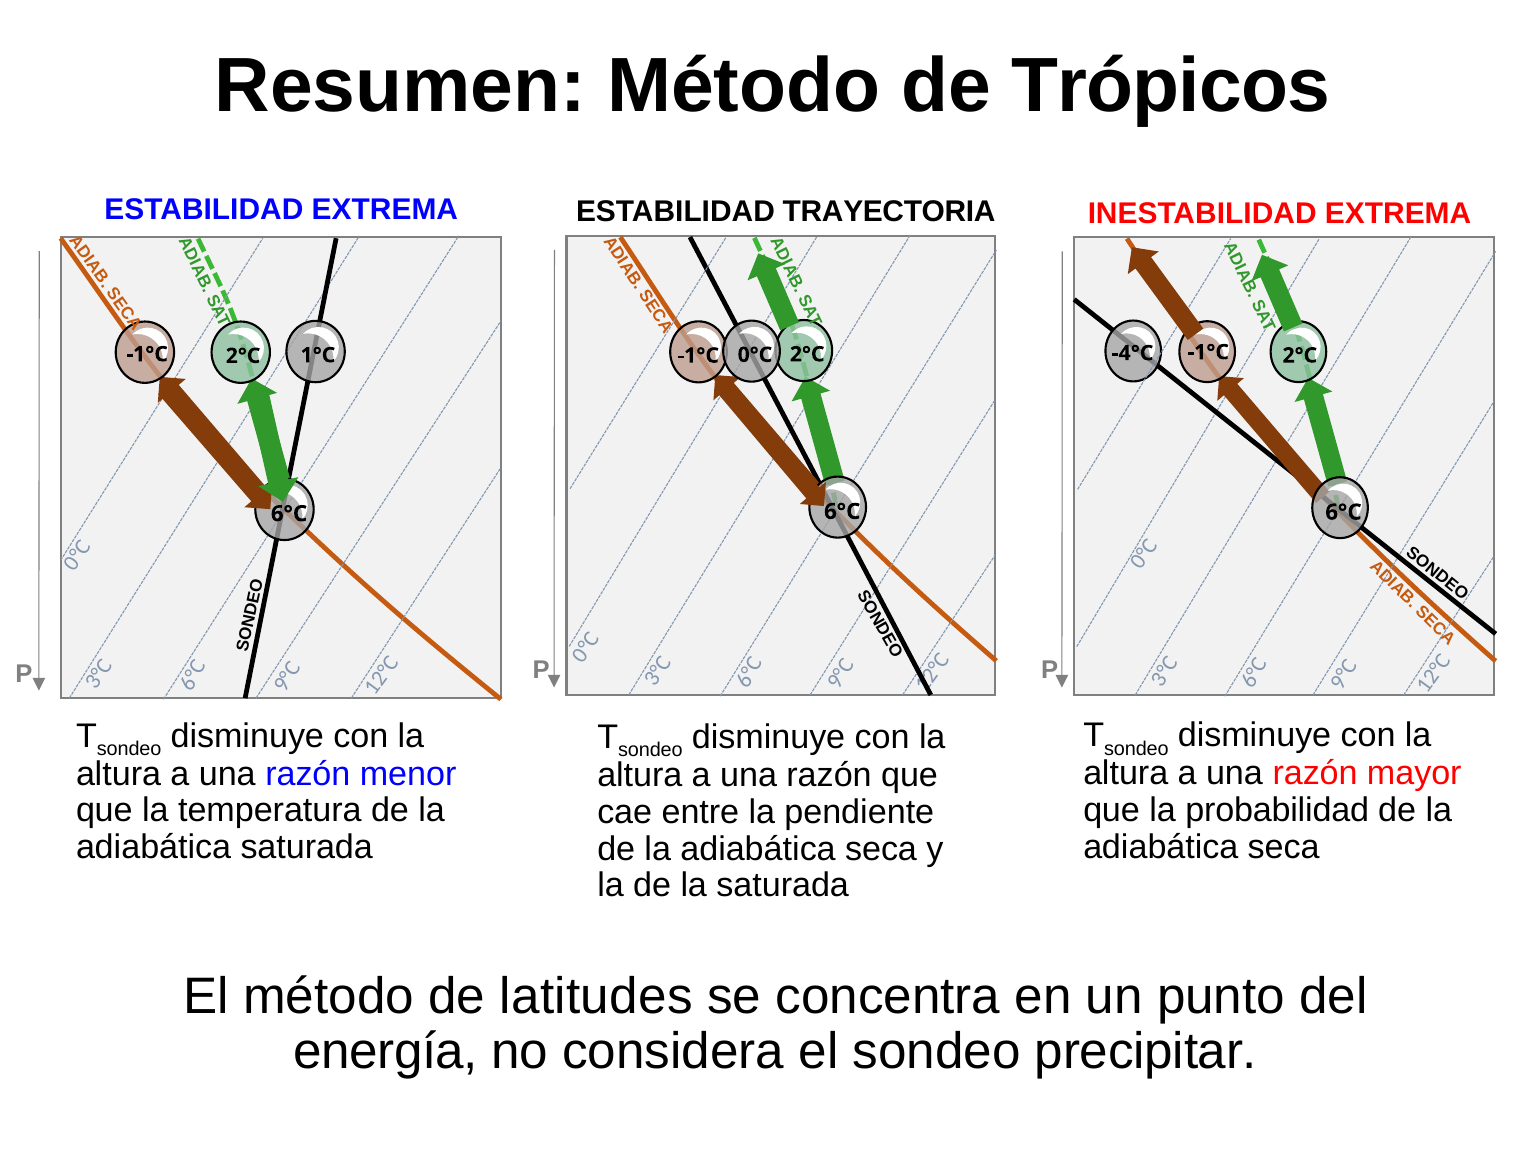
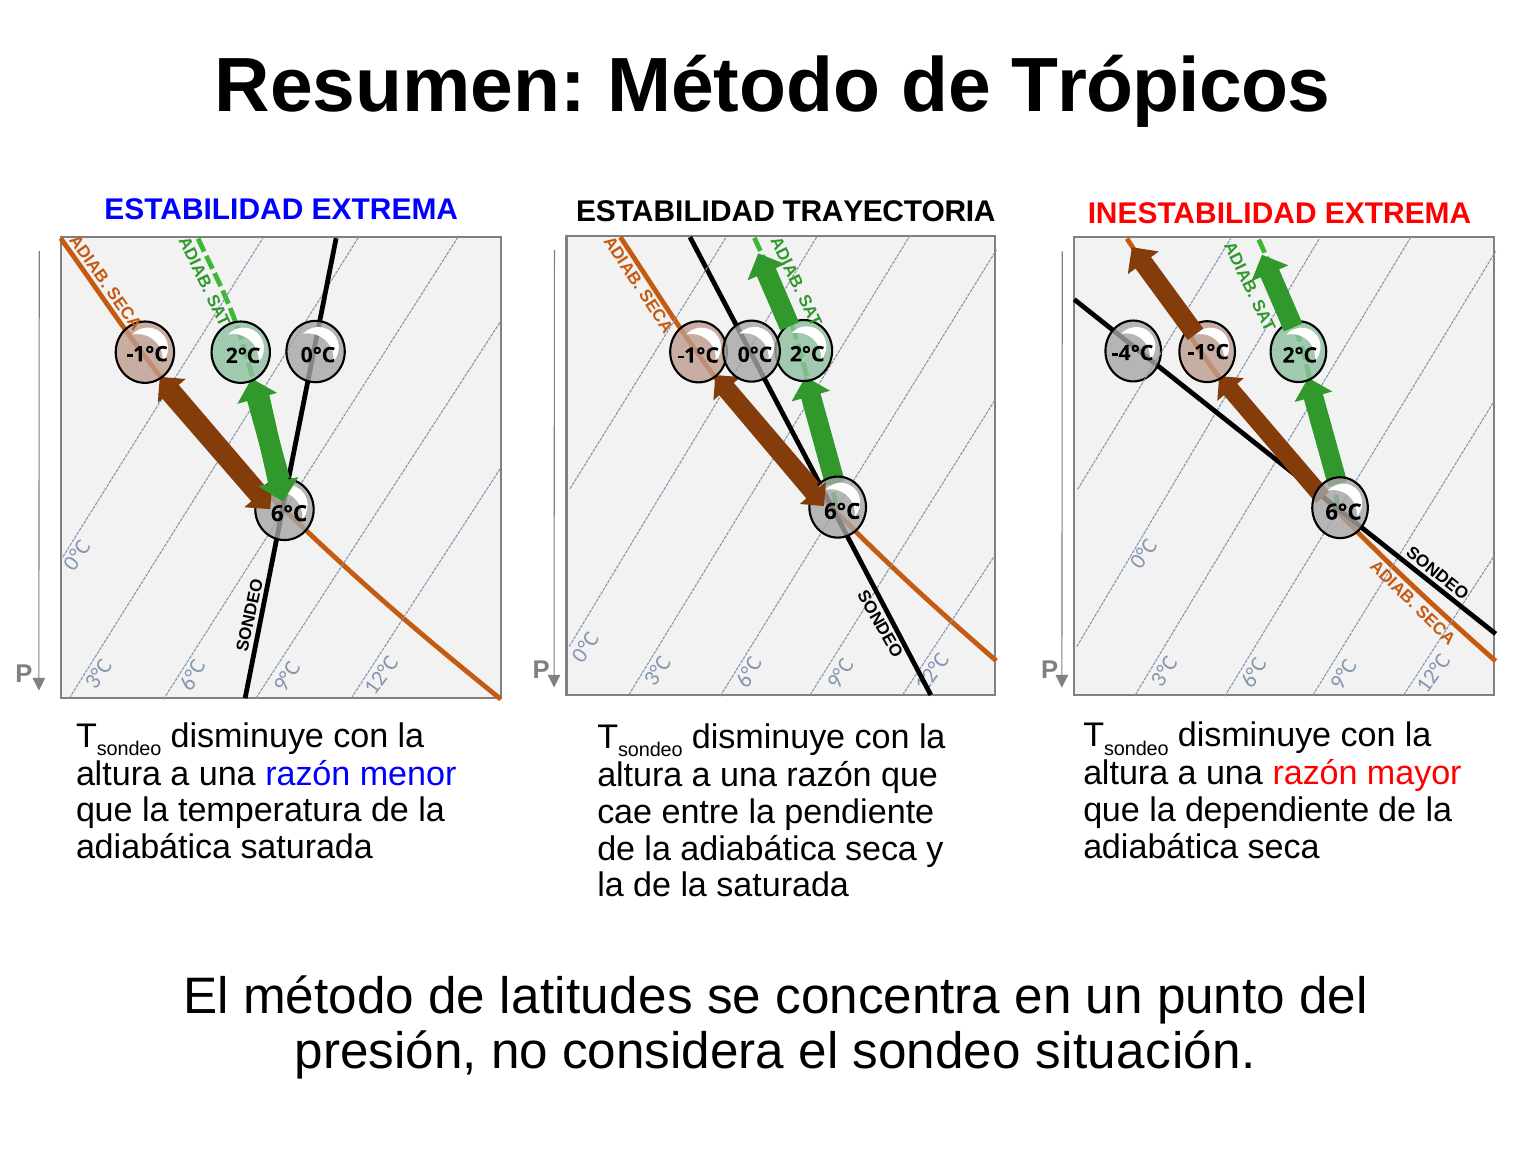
1°C: 1°C -> 0°C (318, 355)
probabilidad: probabilidad -> dependiente (1277, 810)
energía: energía -> presión (386, 1052)
precipitar: precipitar -> situación (1146, 1052)
